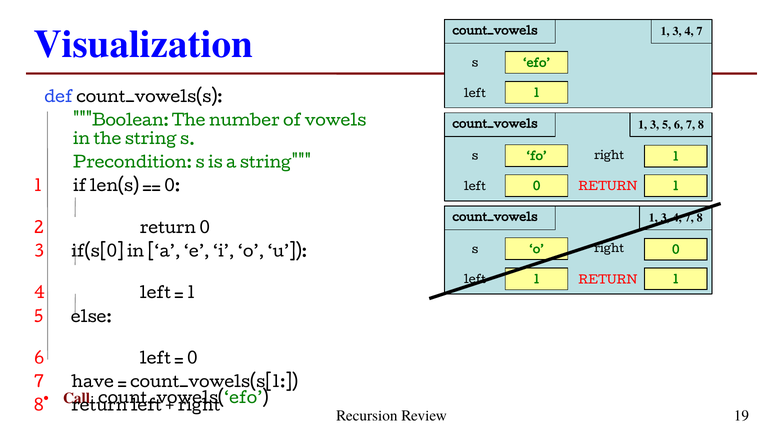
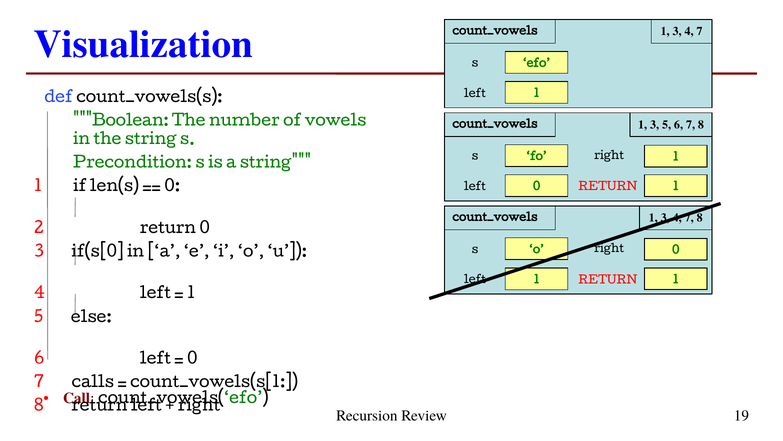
have: have -> calls (93, 382)
